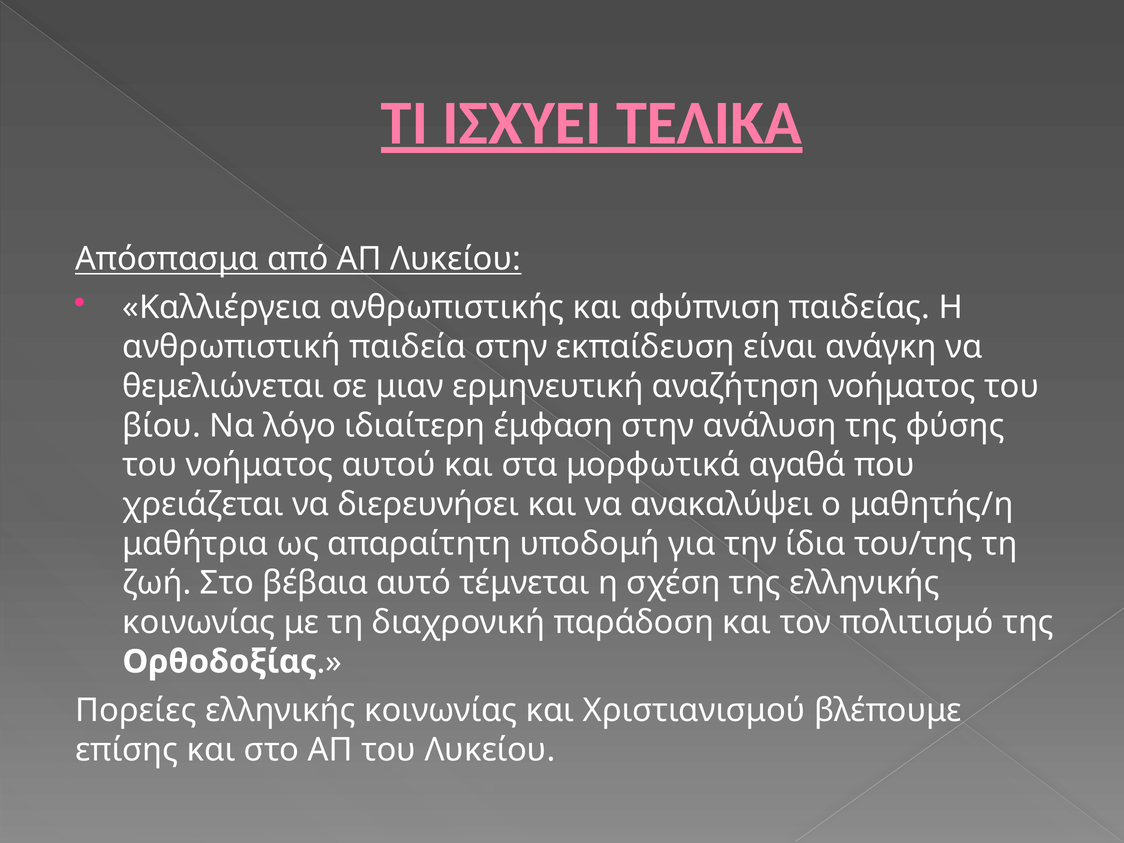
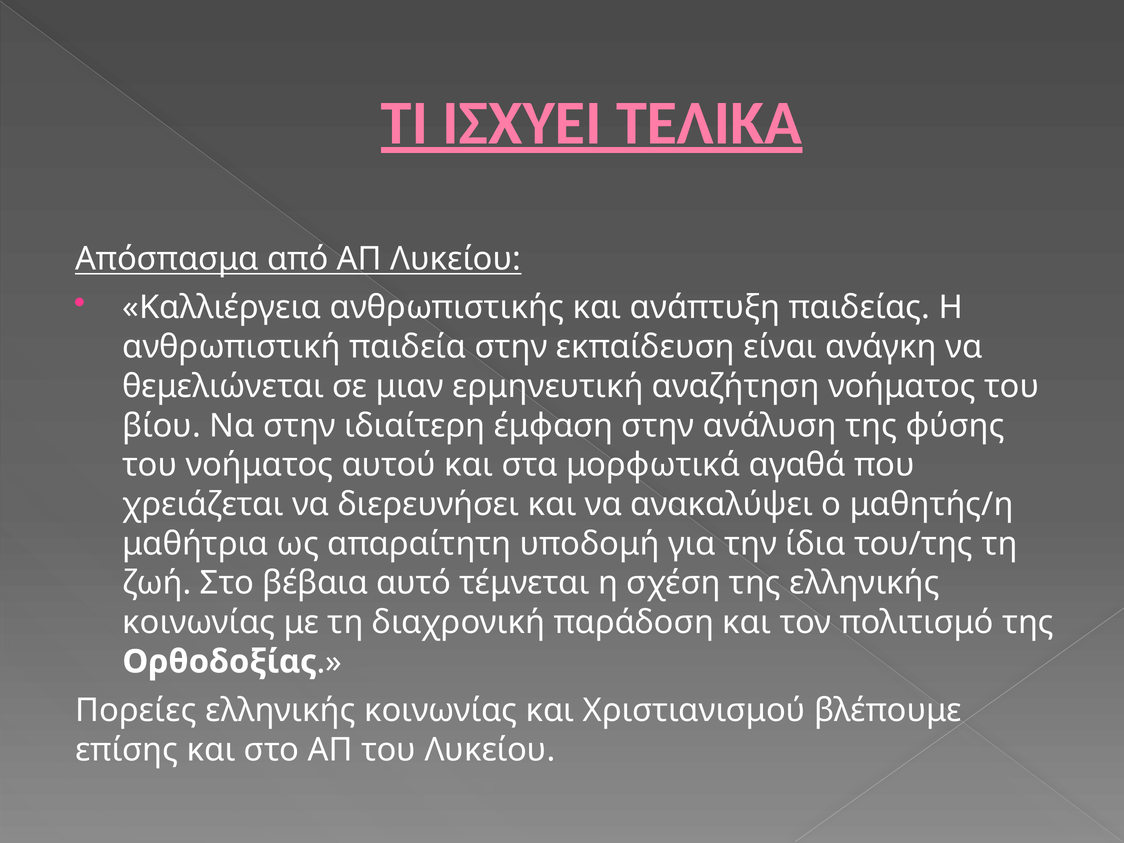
αφύπνιση: αφύπνιση -> ανάπτυξη (705, 308)
Να λόγο: λόγο -> στην (300, 426)
